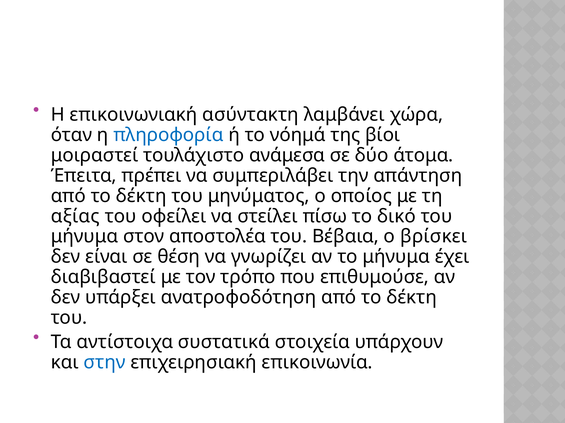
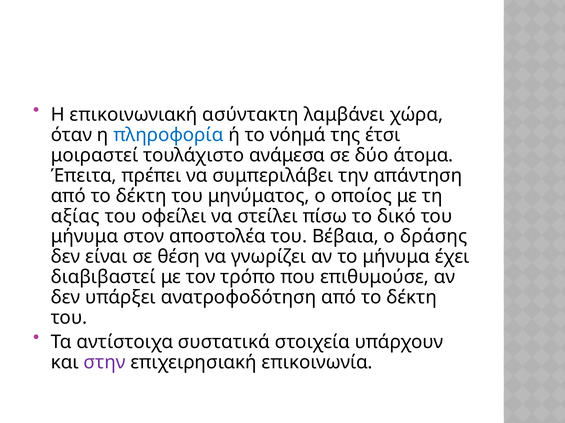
βίοι: βίοι -> έτσι (383, 135)
βρίσκει: βρίσκει -> δράσης (434, 237)
στην colour: blue -> purple (105, 363)
